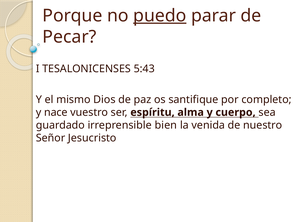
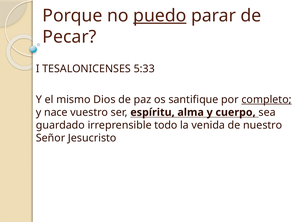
5:43: 5:43 -> 5:33 (144, 69)
completo underline: none -> present (267, 100)
bien: bien -> todo (166, 125)
